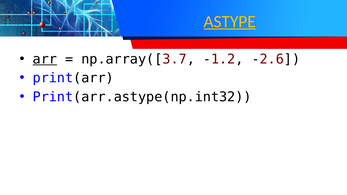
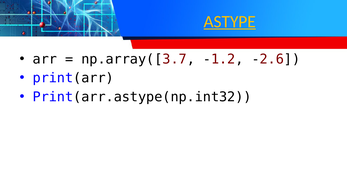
arr underline: present -> none (45, 59)
